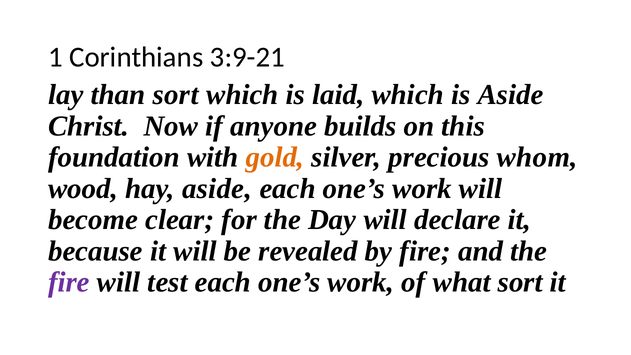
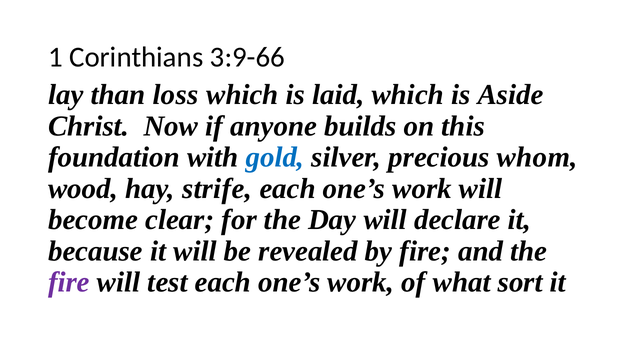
3:9-21: 3:9-21 -> 3:9-66 (247, 57)
than sort: sort -> loss (176, 95)
gold colour: orange -> blue (275, 157)
hay aside: aside -> strife (217, 188)
